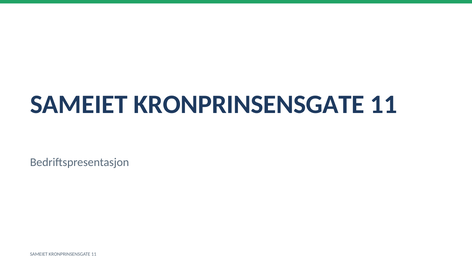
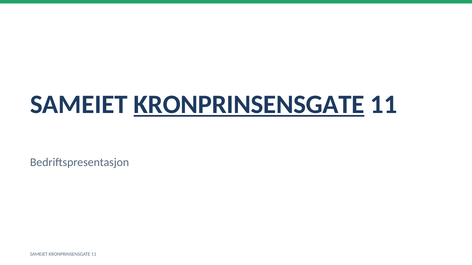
KRONPRINSENSGATE underline: none -> present (249, 105)
